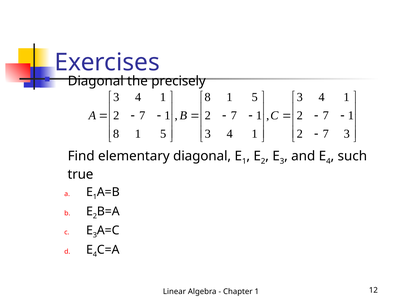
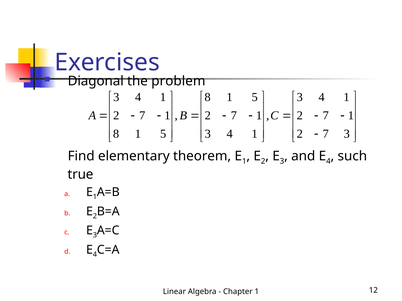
precisely: precisely -> problem (178, 81)
elementary diagonal: diagonal -> theorem (202, 156)
